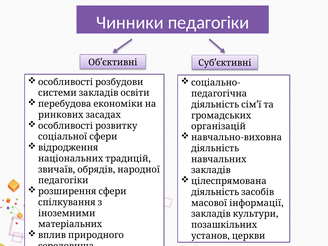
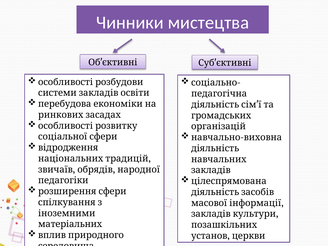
Чинники педагогіки: педагогіки -> мистецтва (208, 23)
